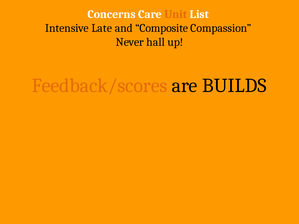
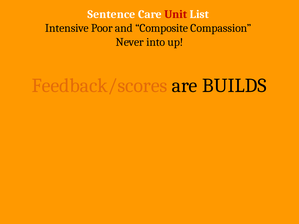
Concerns: Concerns -> Sentence (111, 14)
Unit colour: orange -> red (176, 14)
Late: Late -> Poor (102, 28)
hall: hall -> into (156, 42)
